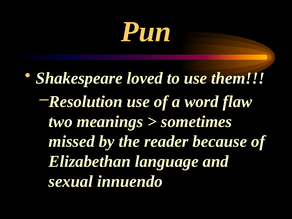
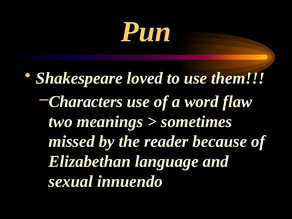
Resolution: Resolution -> Characters (86, 102)
